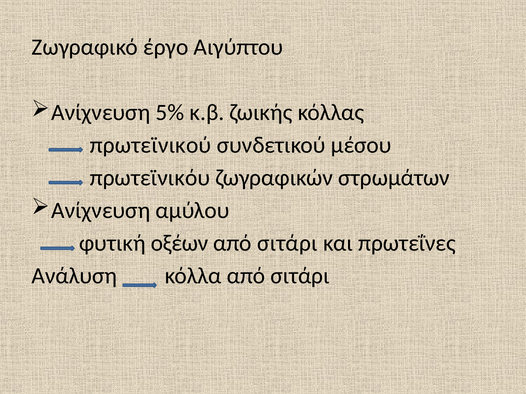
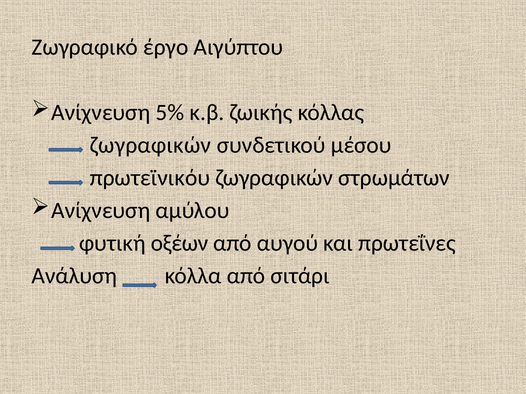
πρωτεϊνικού: πρωτεϊνικού -> ζωγραφικών (150, 145)
σιτάρι: σιτάρι -> αυγού (287, 244)
